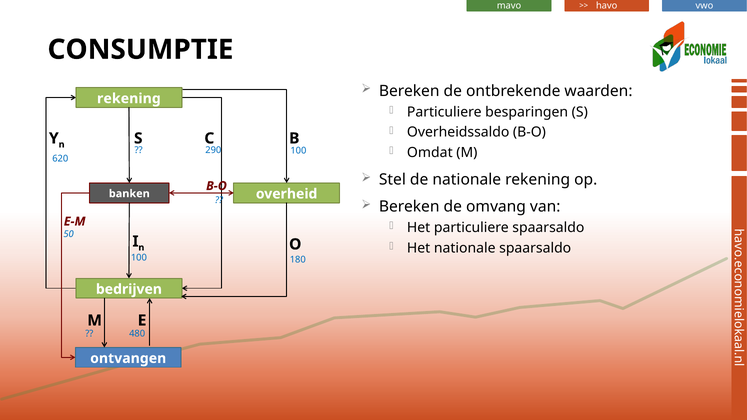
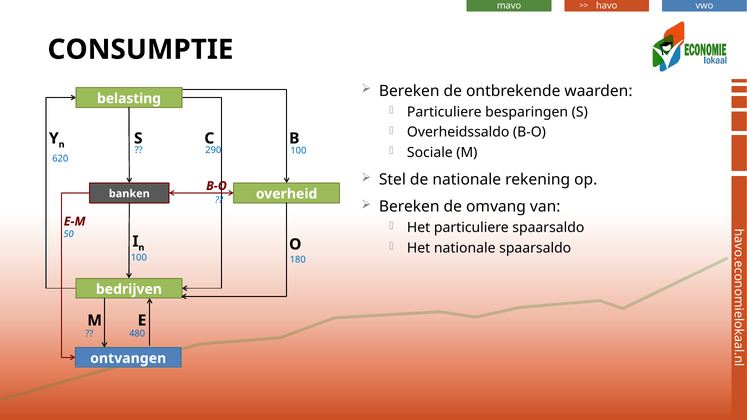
rekening: rekening -> belasting (129, 99)
Omdat: Omdat -> Sociale (430, 153)
